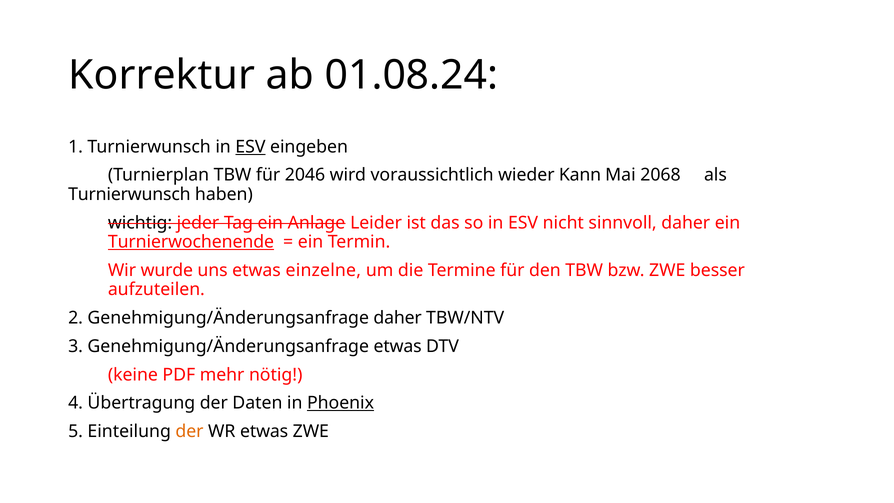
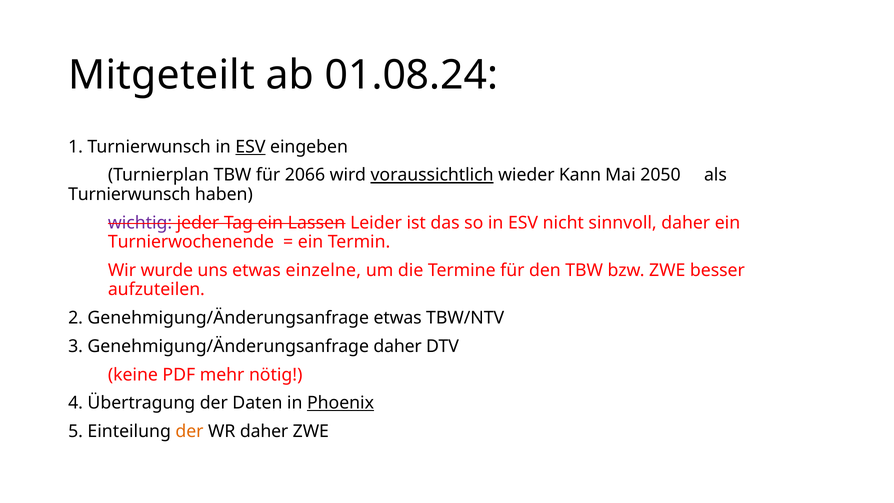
Korrektur: Korrektur -> Mitgeteilt (162, 75)
2046: 2046 -> 2066 (305, 175)
voraussichtlich underline: none -> present (432, 175)
2068: 2068 -> 2050 (660, 175)
wichtig colour: black -> purple (140, 223)
Anlage: Anlage -> Lassen (316, 223)
Turnierwochenende underline: present -> none (191, 242)
Genehmigung/Änderungsanfrage daher: daher -> etwas (398, 318)
Genehmigung/Änderungsanfrage etwas: etwas -> daher (398, 346)
WR etwas: etwas -> daher (264, 431)
